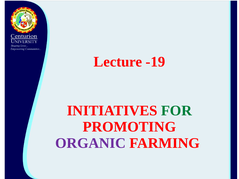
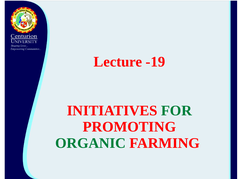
ORGANIC colour: purple -> green (91, 143)
